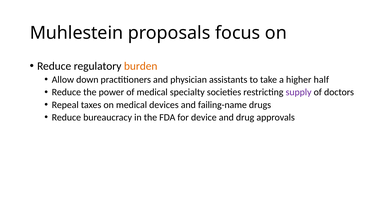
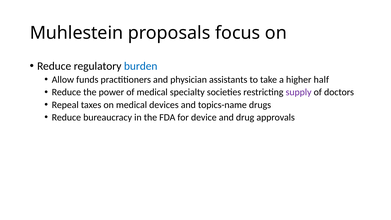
burden colour: orange -> blue (141, 66)
down: down -> funds (87, 80)
failing-name: failing-name -> topics-name (222, 105)
